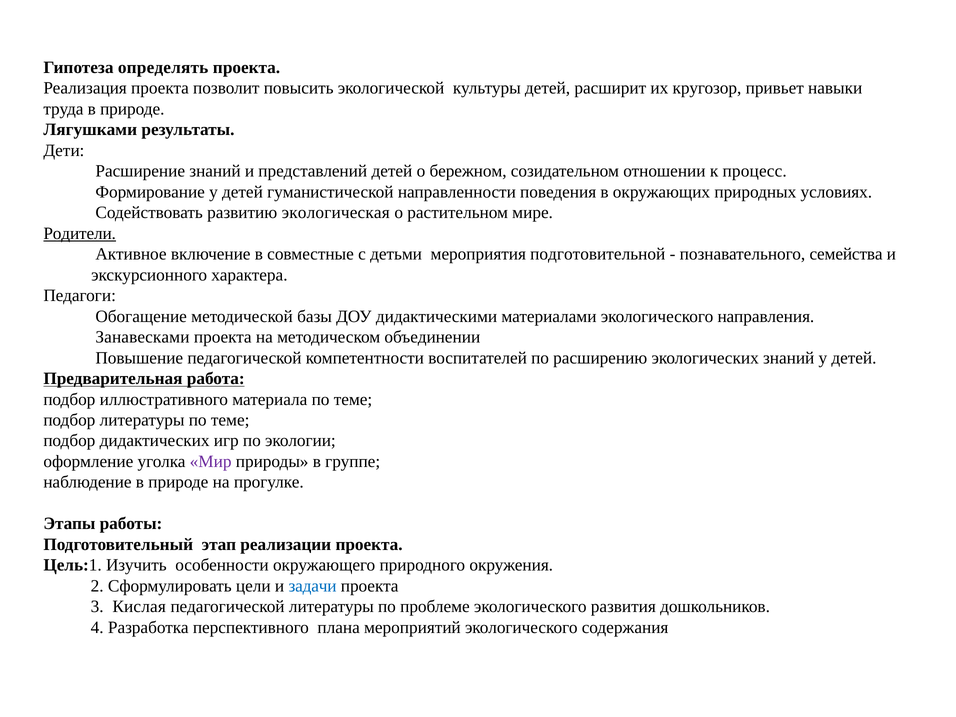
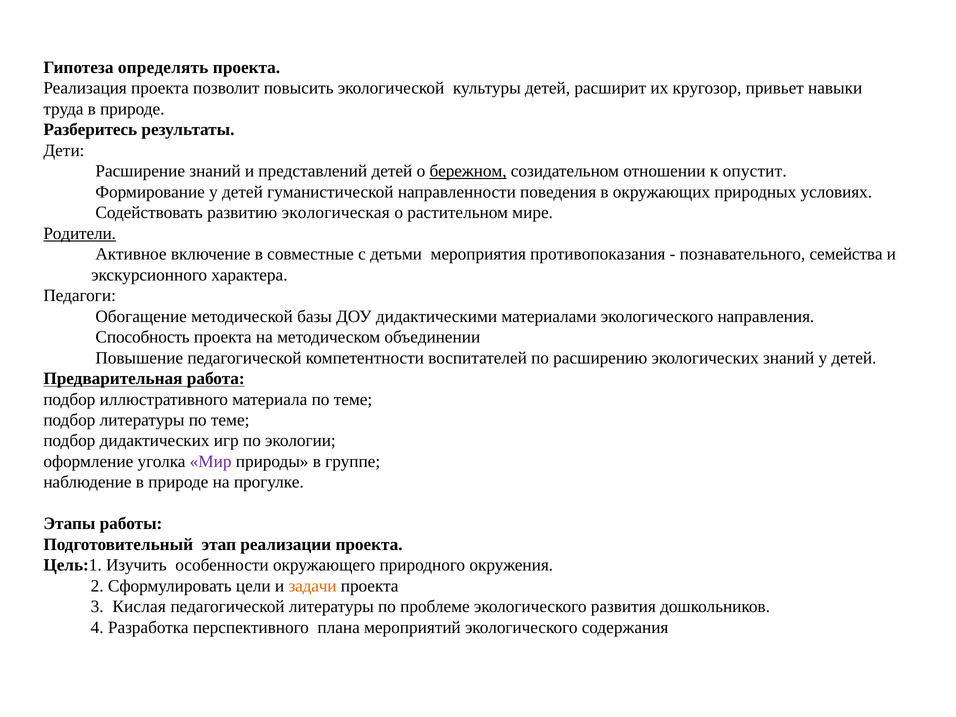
Лягушками: Лягушками -> Разберитесь (90, 130)
бережном underline: none -> present (468, 171)
процесс: процесс -> опустит (755, 171)
подготовительной: подготовительной -> противопоказания (598, 254)
Занавесками: Занавесками -> Способность (143, 337)
задачи colour: blue -> orange (313, 586)
